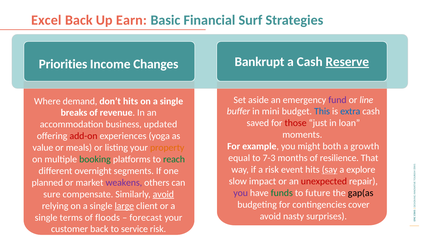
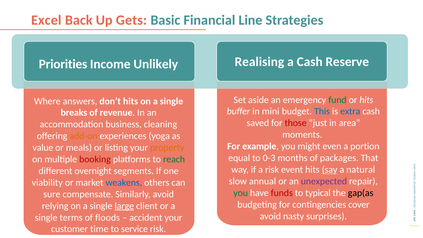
Earn: Earn -> Gets (131, 20)
Surf: Surf -> Line (250, 20)
Bankrupt: Bankrupt -> Realising (259, 62)
Reserve underline: present -> none (347, 62)
Changes: Changes -> Unlikely (156, 64)
fund colour: purple -> green (337, 100)
or line: line -> hits (366, 100)
demand: demand -> answers (80, 101)
loan: loan -> area (349, 123)
updated: updated -> cleaning (160, 124)
add-on colour: red -> orange (83, 136)
both: both -> even (332, 146)
growth: growth -> portion (365, 146)
7-3: 7-3 -> 0-3 (269, 158)
resilience: resilience -> packages (339, 158)
booking colour: green -> red (95, 159)
explore: explore -> natural (361, 170)
impact: impact -> annual (263, 181)
unexpected colour: red -> purple (324, 181)
planned: planned -> viability (47, 183)
weakens colour: purple -> blue (124, 183)
you colour: purple -> green (241, 193)
funds colour: green -> red (282, 193)
future: future -> typical (318, 193)
avoid underline: present -> none (163, 194)
forecast: forecast -> accident (146, 217)
customer back: back -> time (99, 229)
